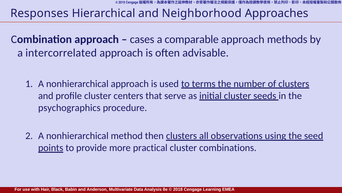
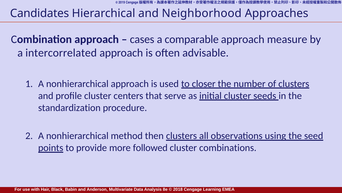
Responses: Responses -> Candidates (40, 13)
methods: methods -> measure (287, 39)
terms: terms -> closer (204, 83)
psychographics: psychographics -> standardization (69, 107)
practical: practical -> followed (150, 147)
